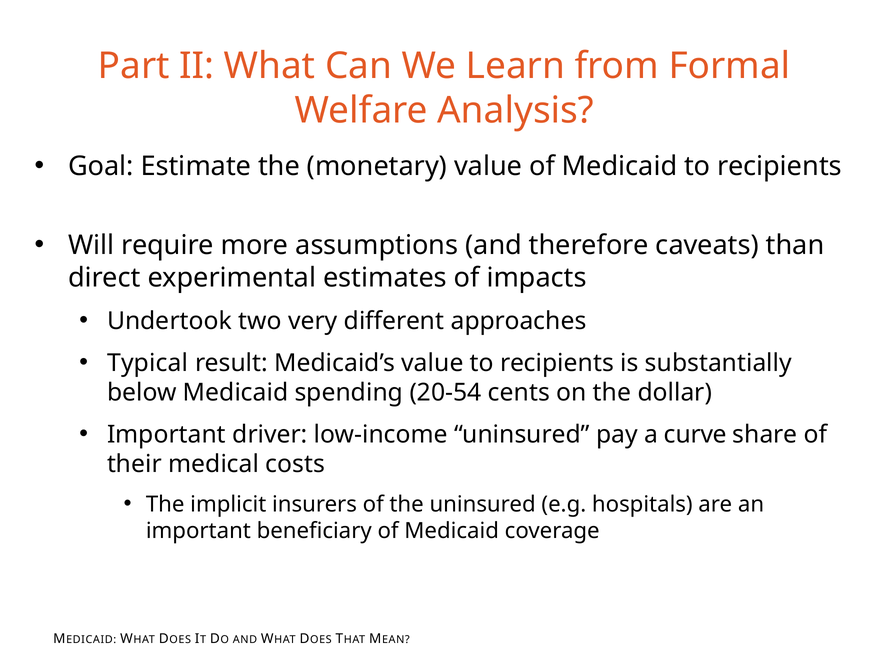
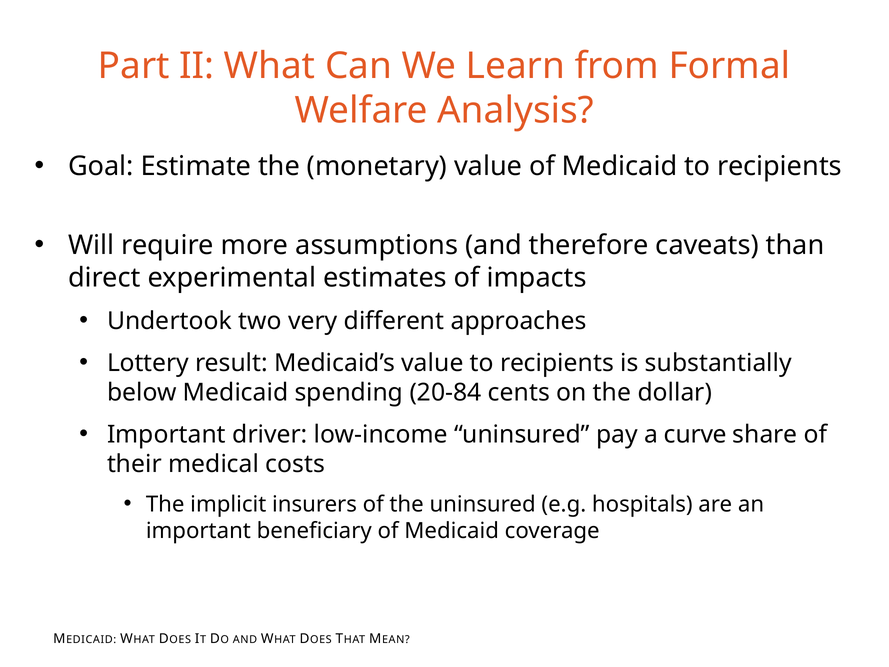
Typical: Typical -> Lottery (148, 363)
20-54: 20-54 -> 20-84 (446, 392)
